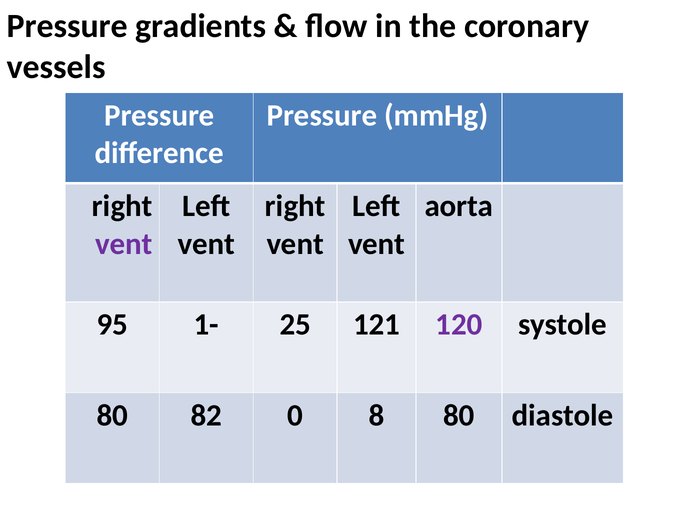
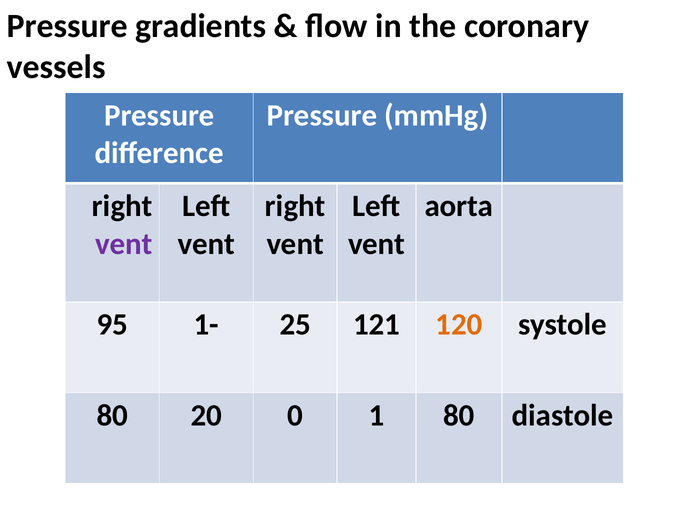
120 colour: purple -> orange (459, 325)
82: 82 -> 20 (206, 415)
8: 8 -> 1 (377, 415)
